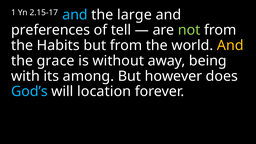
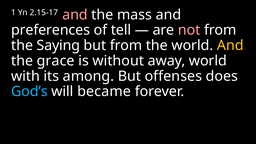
and colour: light blue -> pink (75, 15)
large: large -> mass (134, 15)
not colour: light green -> pink (189, 30)
Habits: Habits -> Saying (58, 45)
away being: being -> world (208, 61)
however: however -> offenses (173, 76)
location: location -> became (104, 91)
